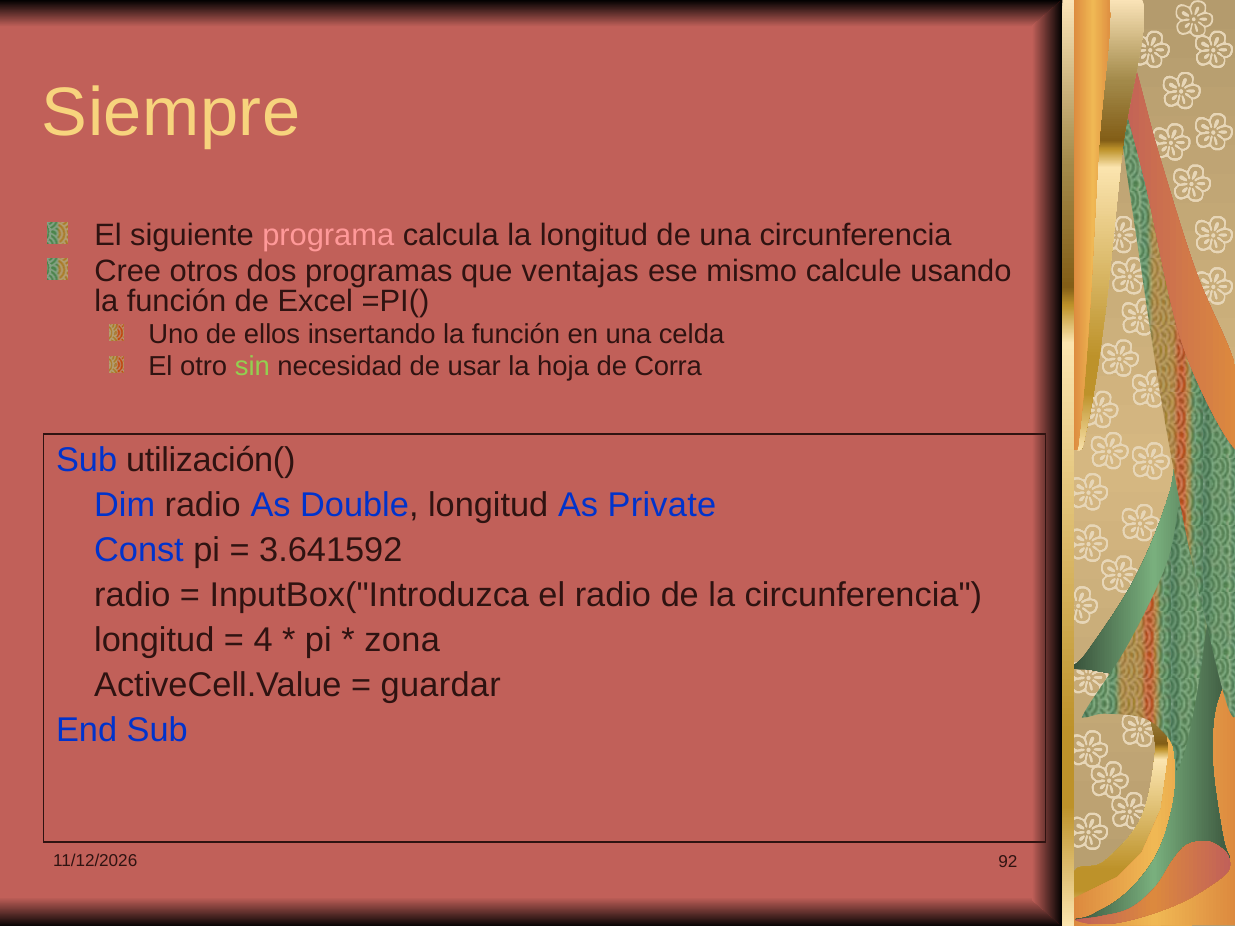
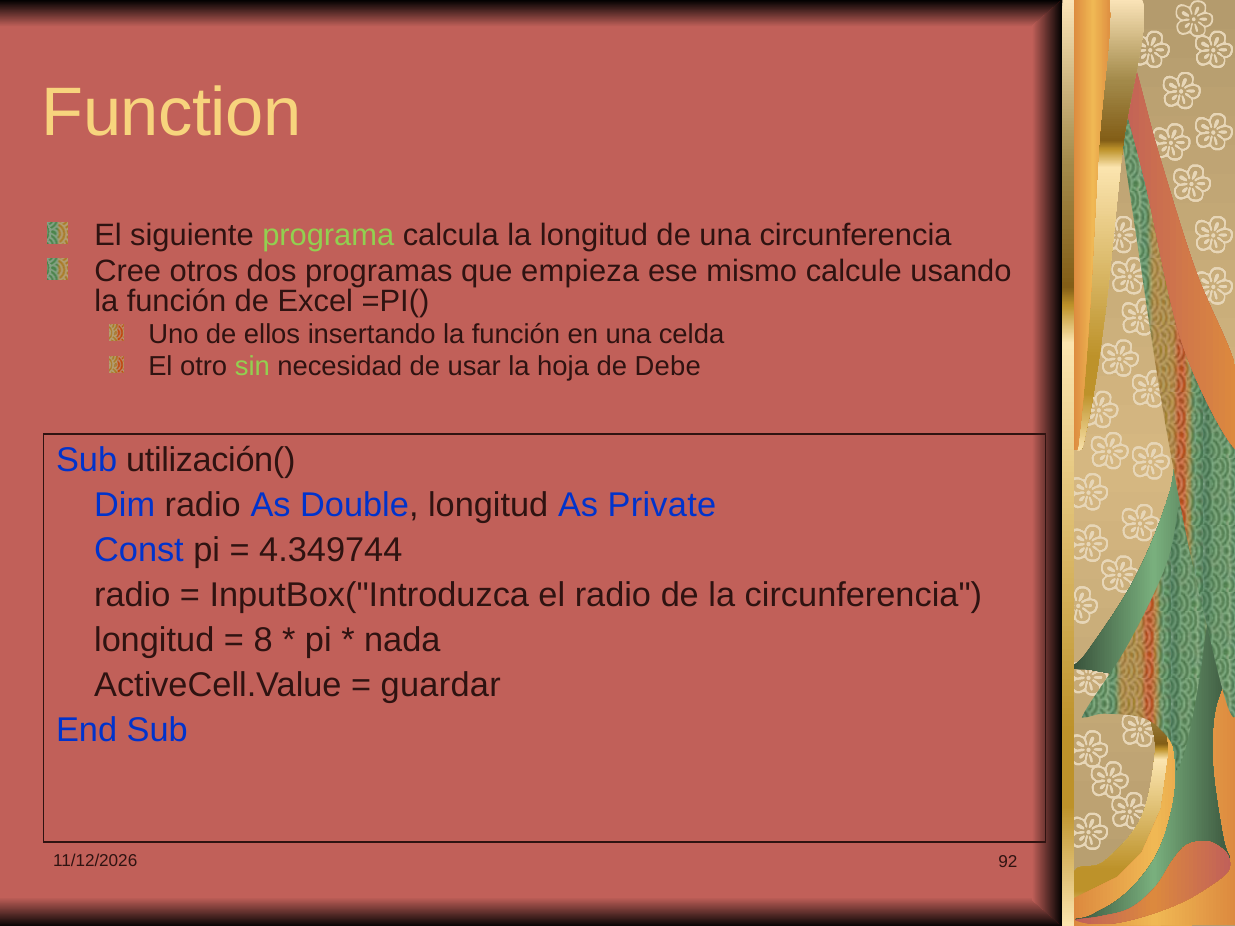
Siempre: Siempre -> Function (172, 113)
programa colour: pink -> light green (328, 236)
ventajas: ventajas -> empieza (580, 271)
Corra: Corra -> Debe (668, 367)
3.641592: 3.641592 -> 4.349744 (331, 550)
4: 4 -> 8 (263, 640)
zona: zona -> nada (402, 640)
